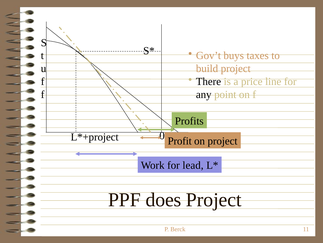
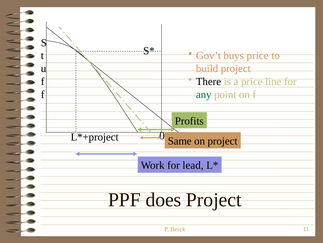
buys taxes: taxes -> price (258, 55)
any colour: black -> green (204, 94)
Profit: Profit -> Same (180, 141)
